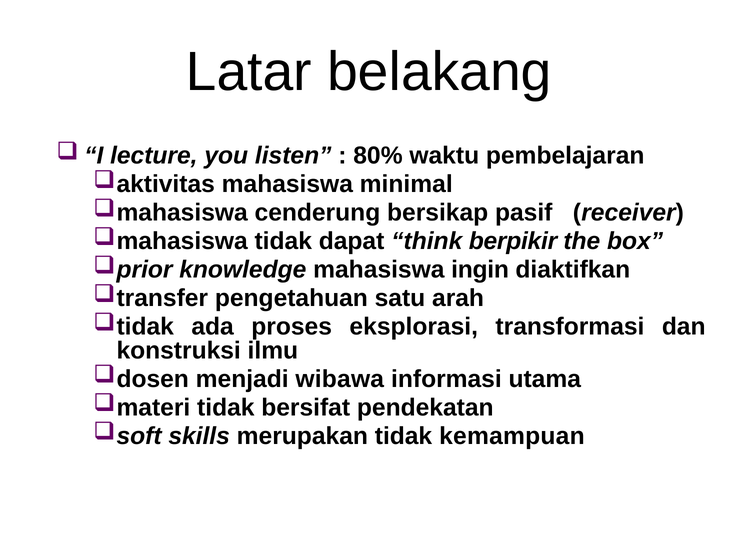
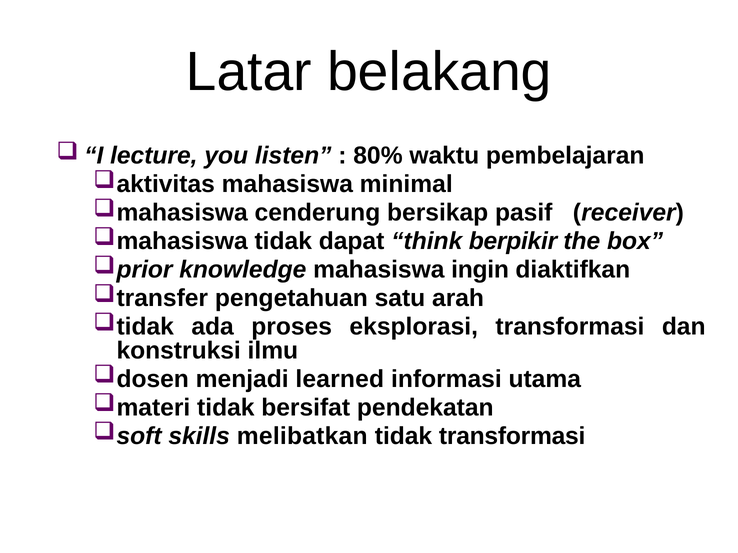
wibawa: wibawa -> learned (340, 379)
merupakan: merupakan -> melibatkan (302, 436)
tidak kemampuan: kemampuan -> transformasi (512, 436)
